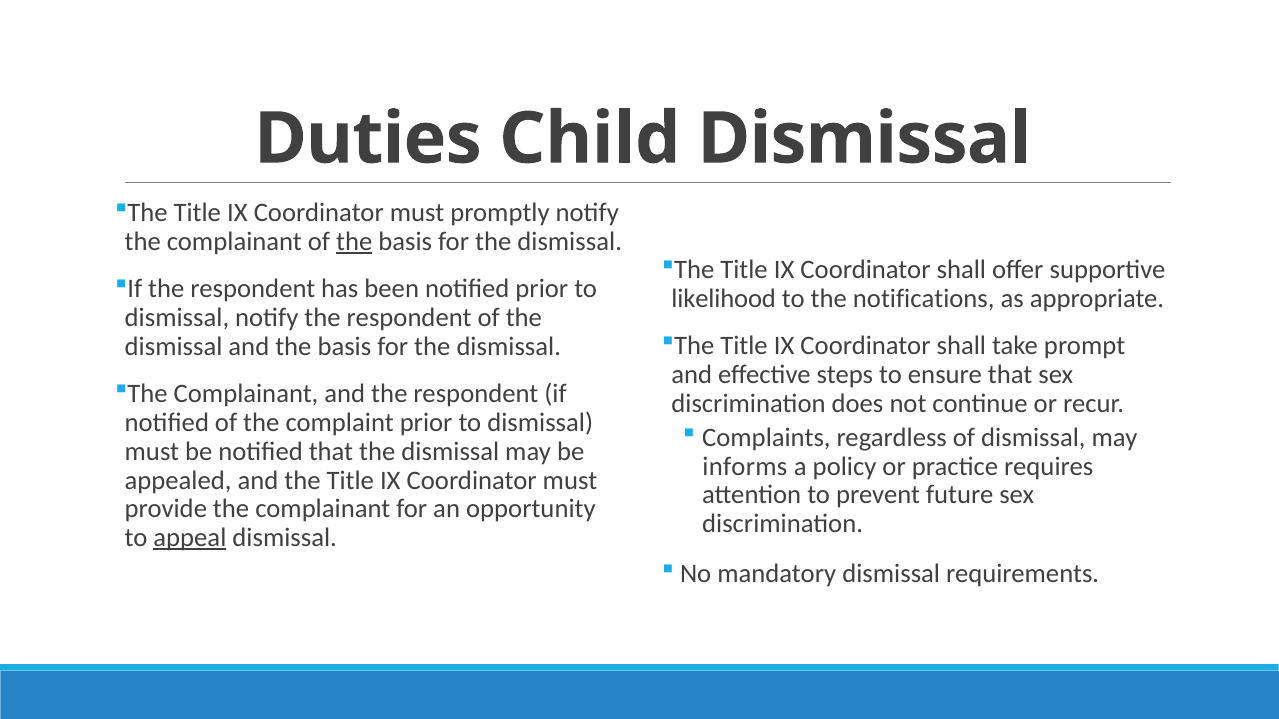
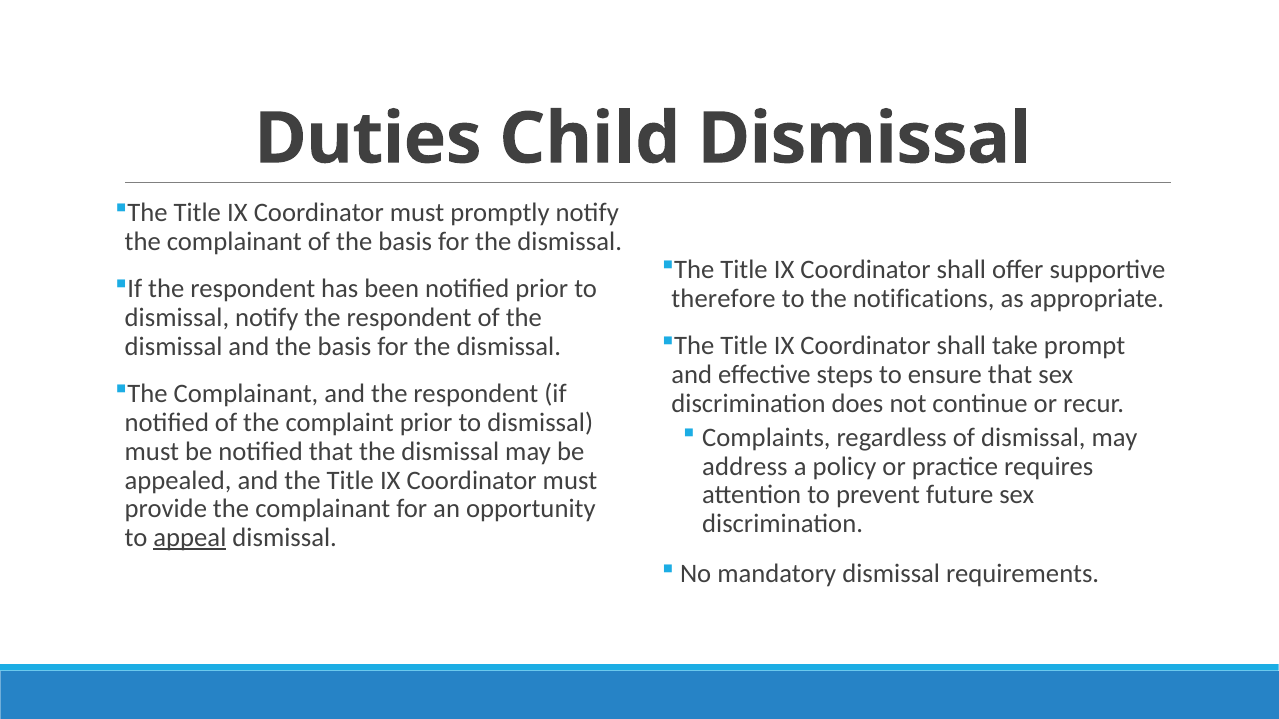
the underline: present -> none (354, 242)
likelihood: likelihood -> therefore (724, 298)
informs: informs -> address (745, 467)
